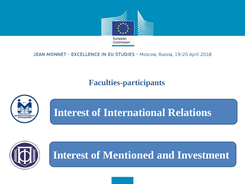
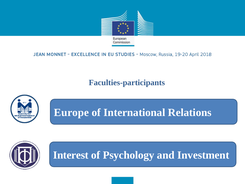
Interest: Interest -> Europe (71, 112)
Mentioned: Mentioned -> Psychology (129, 155)
